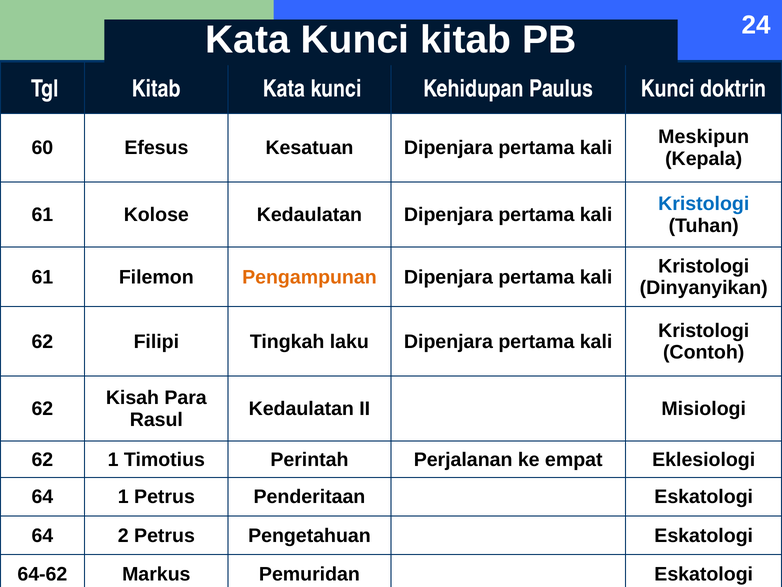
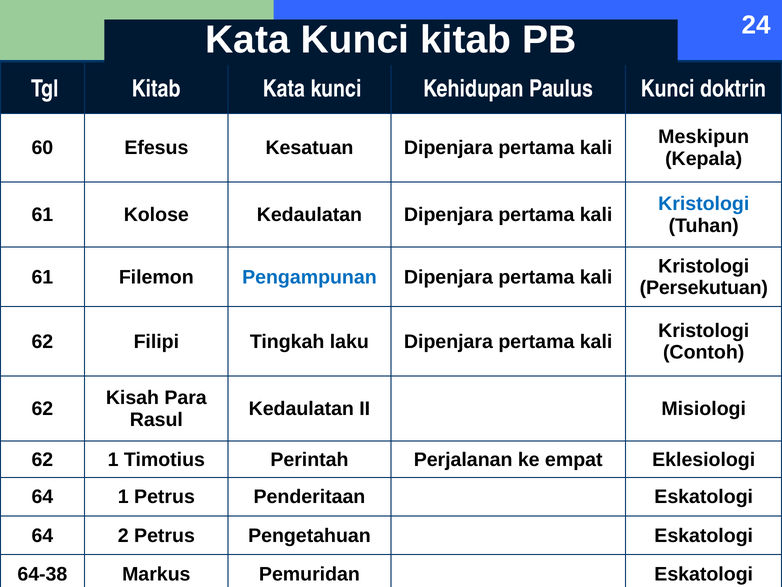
Pengampunan colour: orange -> blue (309, 277)
Dinyanyikan: Dinyanyikan -> Persekutuan (704, 288)
64-62: 64-62 -> 64-38 (42, 574)
